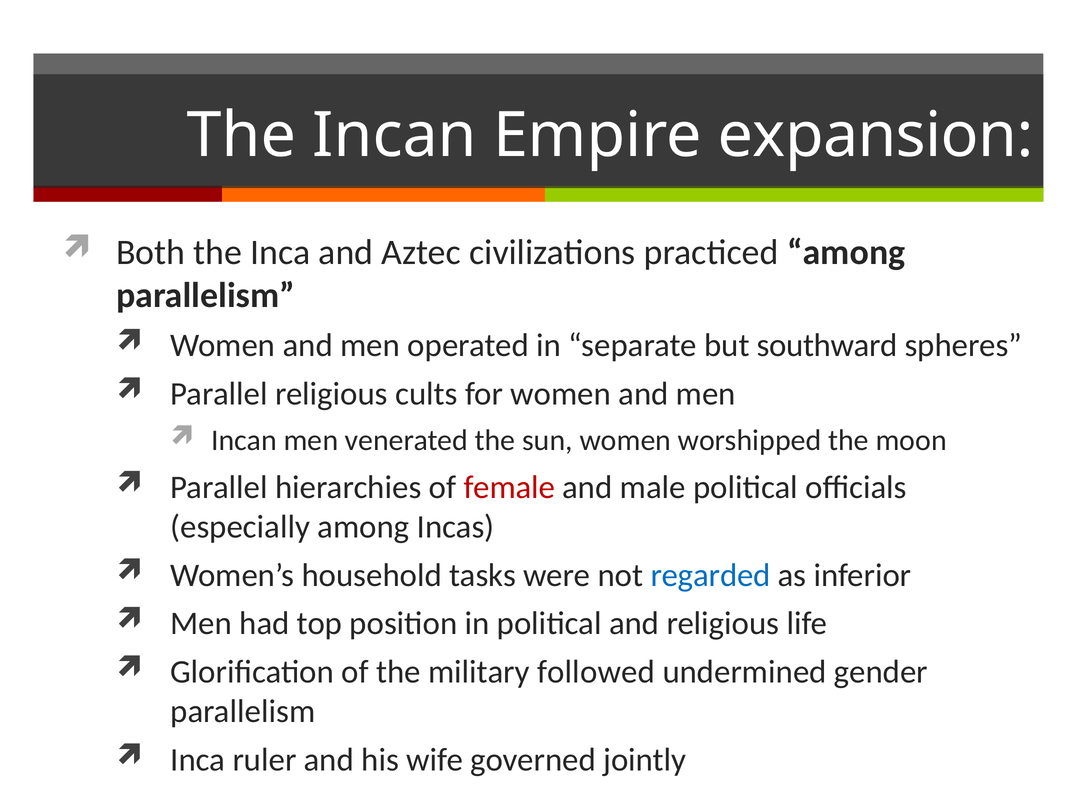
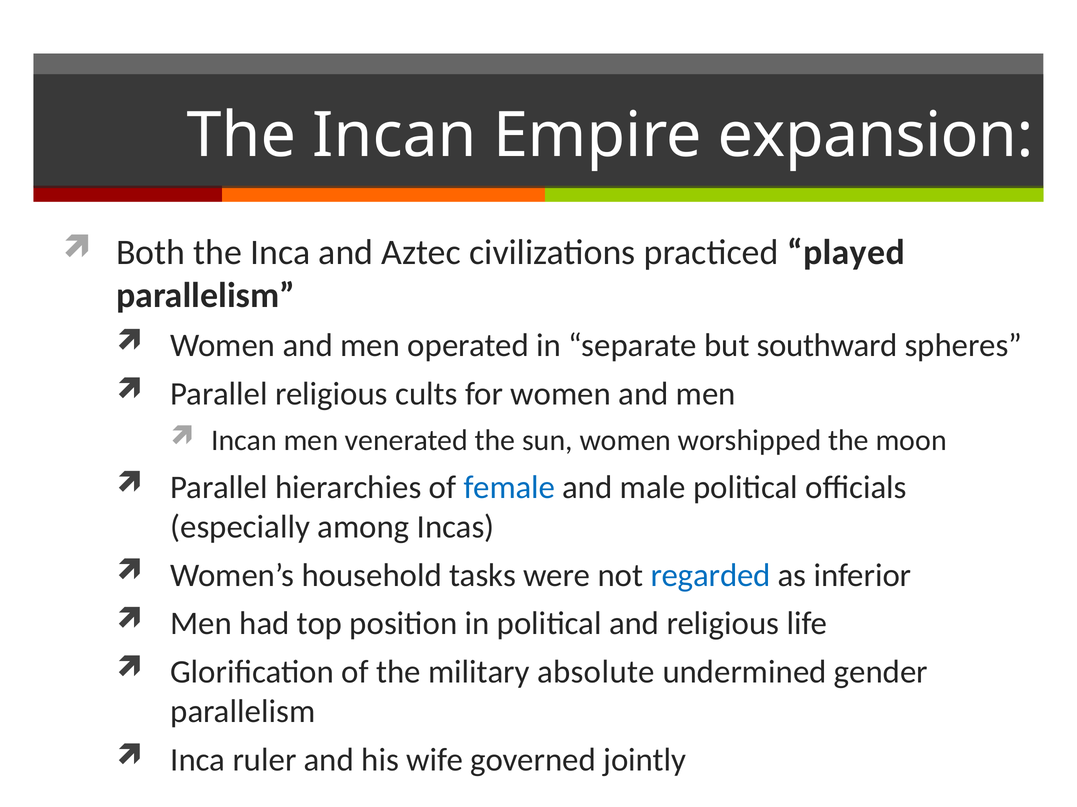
practiced among: among -> played (846, 253)
female colour: red -> blue (509, 488)
followed: followed -> absolute (596, 673)
